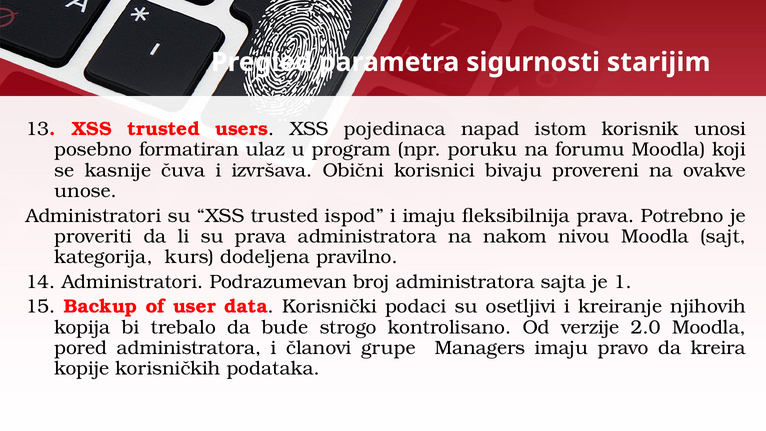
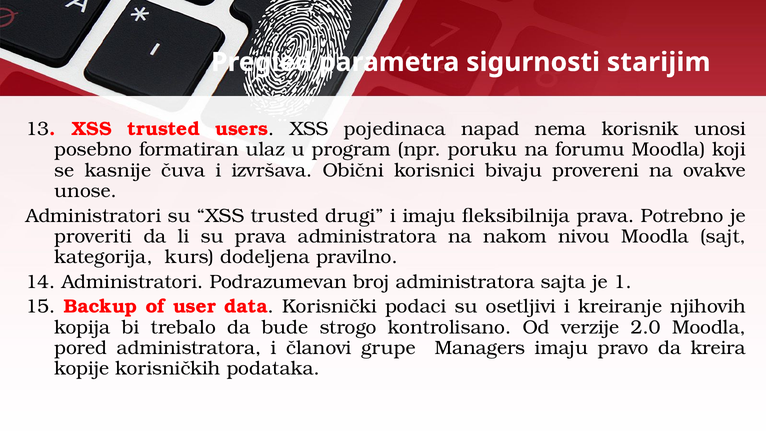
istom: istom -> nema (561, 129)
ispod: ispod -> drugi (354, 216)
